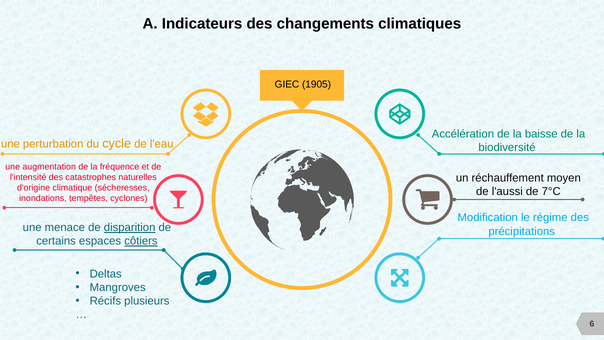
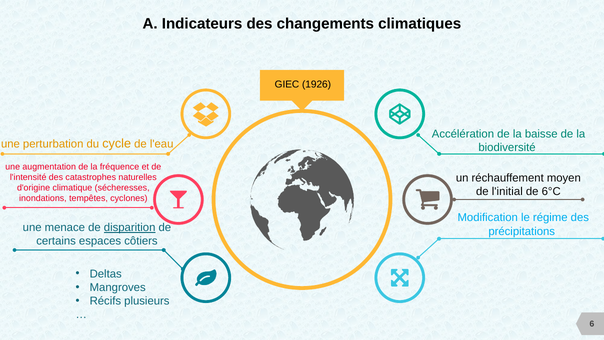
1905: 1905 -> 1926 (317, 84)
l'aussi: l'aussi -> l'initial (507, 192)
7°C: 7°C -> 6°C (551, 192)
côtiers underline: present -> none (141, 241)
